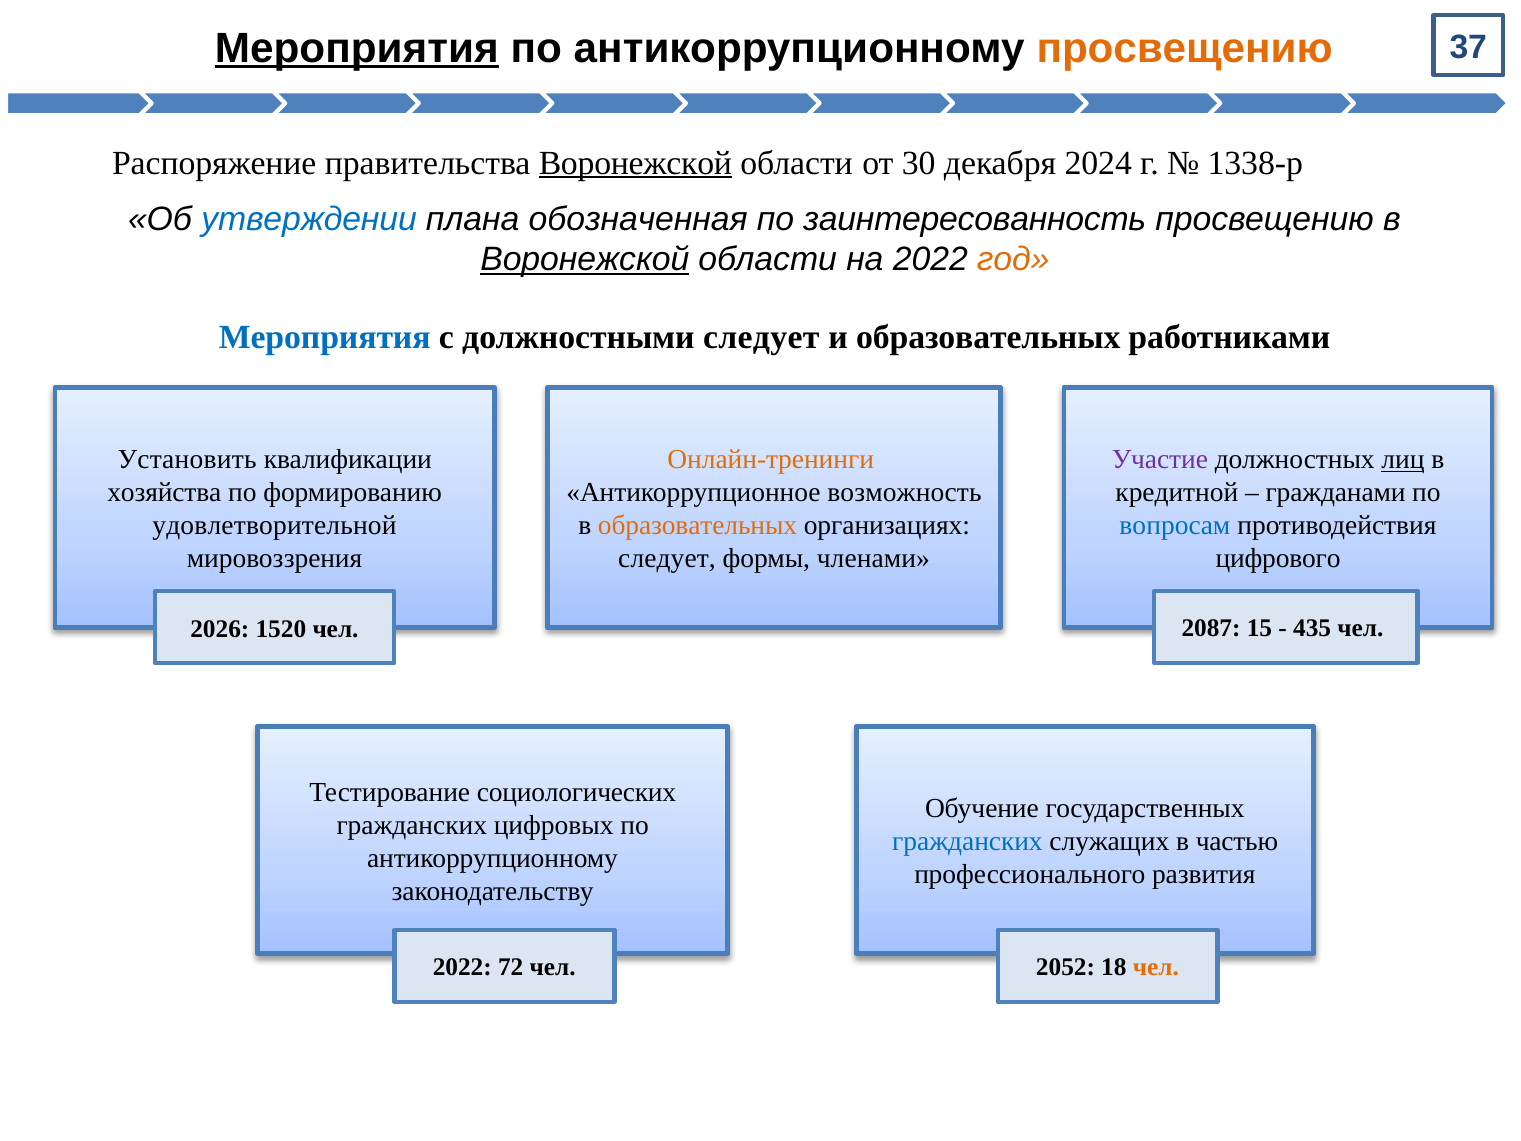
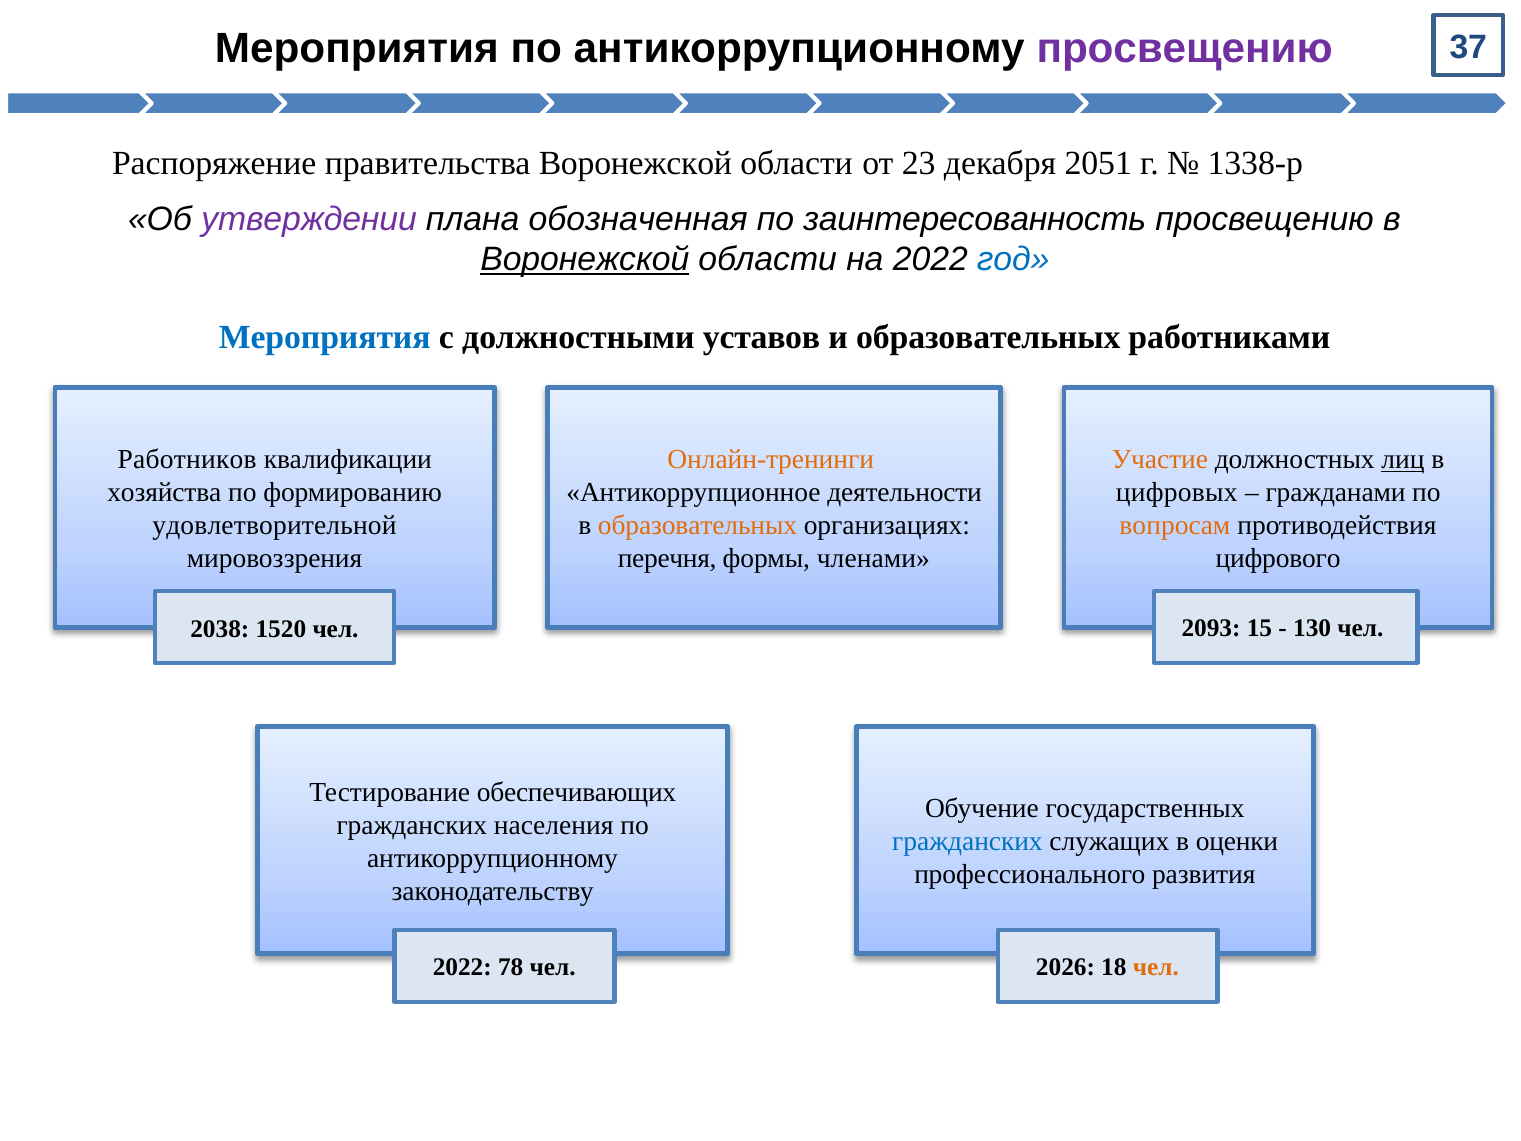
Мероприятия underline: present -> none (357, 49)
просвещению colour: orange -> purple (1185, 49)
Воронежской underline: present -> none (635, 163)
30: 30 -> 23 (919, 163)
2024: 2024 -> 2051 (1098, 163)
утверждении colour: blue -> purple (309, 219)
год colour: orange -> blue (1013, 260)
должностными следует: следует -> уставов (762, 337)
Установить: Установить -> Работников (187, 460)
Участие colour: purple -> orange (1160, 460)
возможность: возможность -> деятельности (905, 493)
кредитной: кредитной -> цифровых (1177, 493)
вопросам colour: blue -> orange (1175, 526)
следует: следует -> перечня (667, 559)
2026: 2026 -> 2038 (220, 629)
2087: 2087 -> 2093 (1211, 628)
435: 435 -> 130 (1312, 628)
социологических: социологических -> обеспечивающих (577, 792)
цифровых: цифровых -> населения (554, 825)
частью: частью -> оценки (1237, 842)
72: 72 -> 78 (511, 967)
2052: 2052 -> 2026 (1065, 967)
